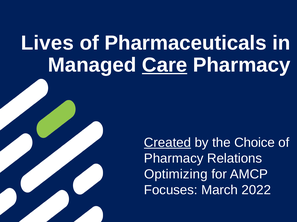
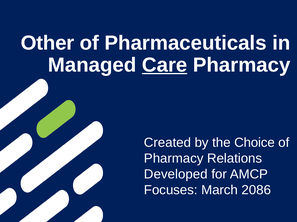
Lives: Lives -> Other (48, 43)
Created underline: present -> none (167, 143)
Optimizing: Optimizing -> Developed (176, 175)
2022: 2022 -> 2086 (256, 191)
